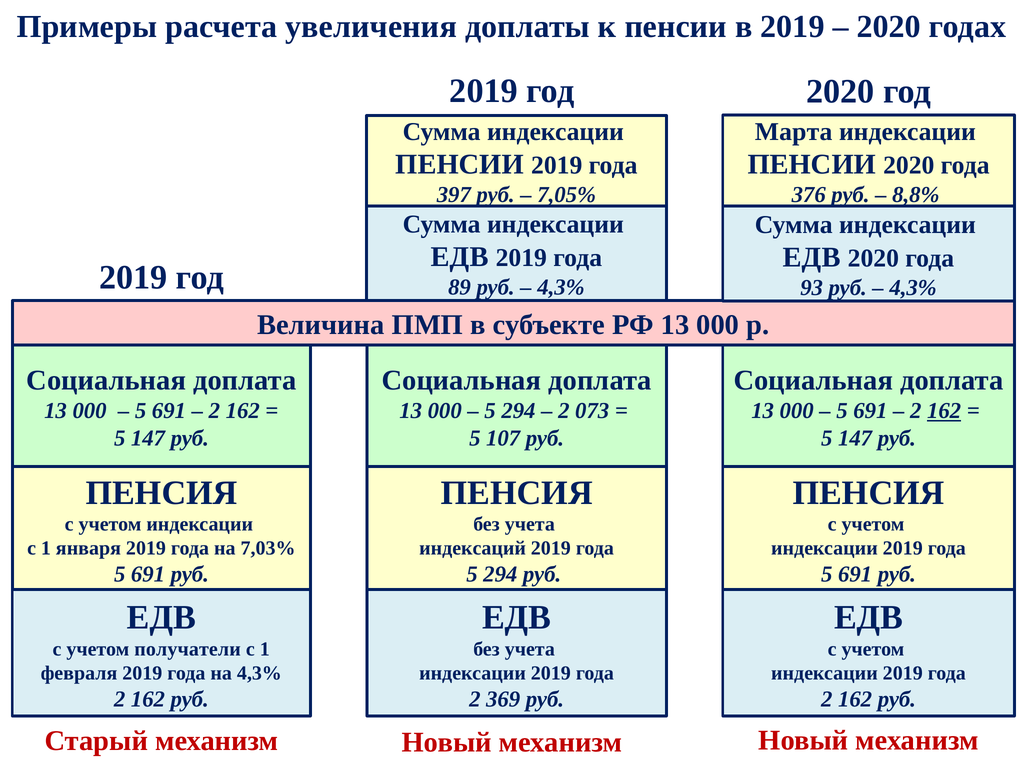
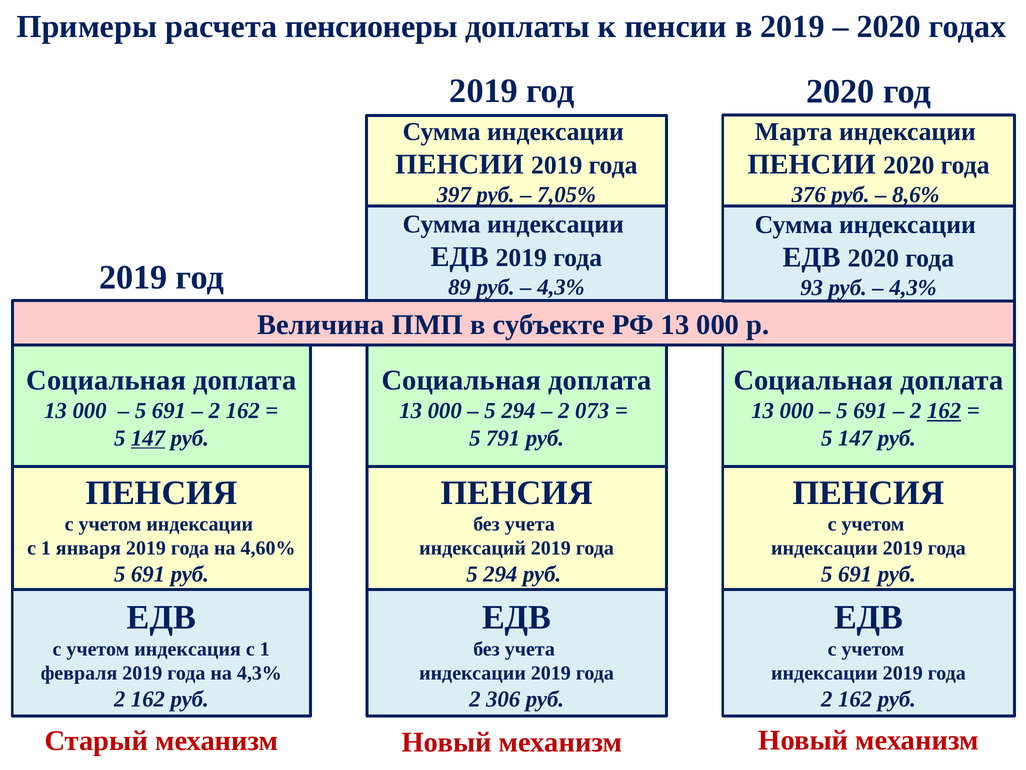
увеличения: увеличения -> пенсионеры (371, 27)
8,8%: 8,8% -> 8,6% (916, 195)
147 underline: none -> present (148, 438)
107: 107 -> 791 (503, 438)
7,03%: 7,03% -> 4,60% (268, 548)
получатели: получатели -> индексация (188, 649)
369: 369 -> 306 (503, 699)
